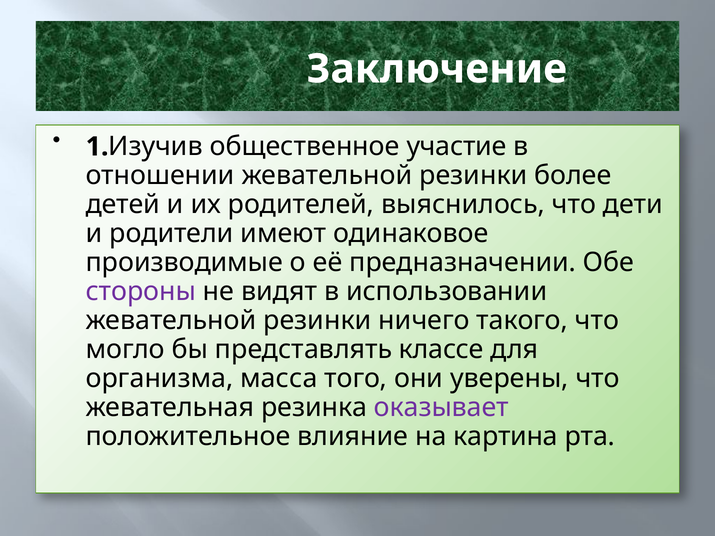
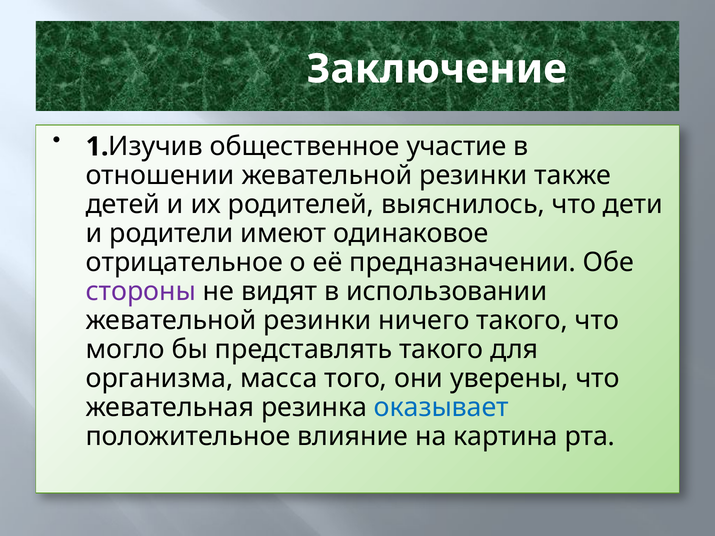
более: более -> также (573, 176)
производимые: производимые -> отрицательное (184, 263)
представлять классе: классе -> такого (441, 350)
оказывает colour: purple -> blue (441, 408)
